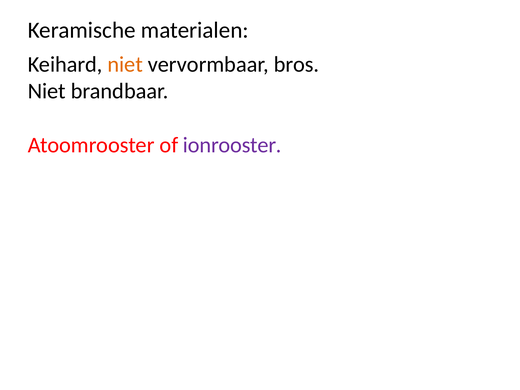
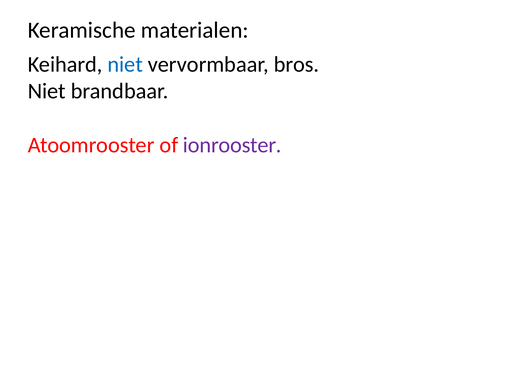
niet colour: orange -> blue (125, 64)
